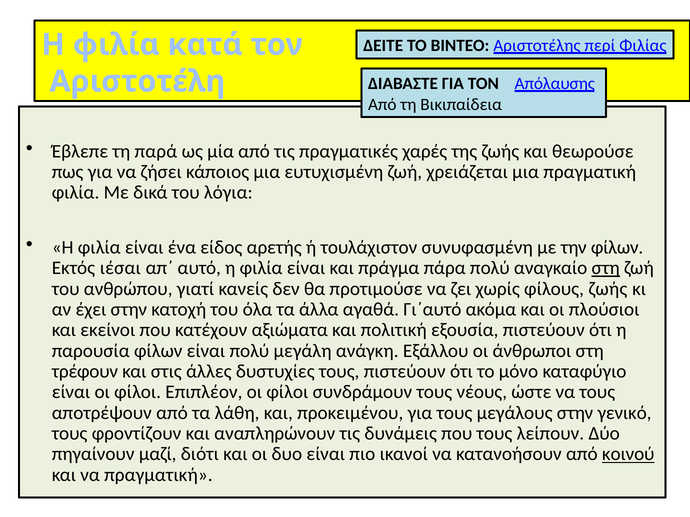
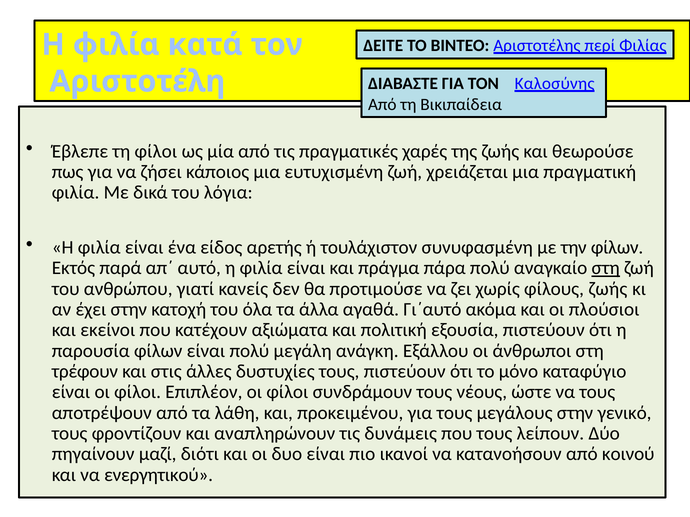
Απόλαυσης: Απόλαυσης -> Καλοσύνης (555, 84)
τη παρά: παρά -> φίλοι (156, 151)
ιέσαι: ιέσαι -> παρά (120, 268)
κοινού underline: present -> none (628, 455)
να πραγματική: πραγματική -> ενεργητικού (159, 475)
